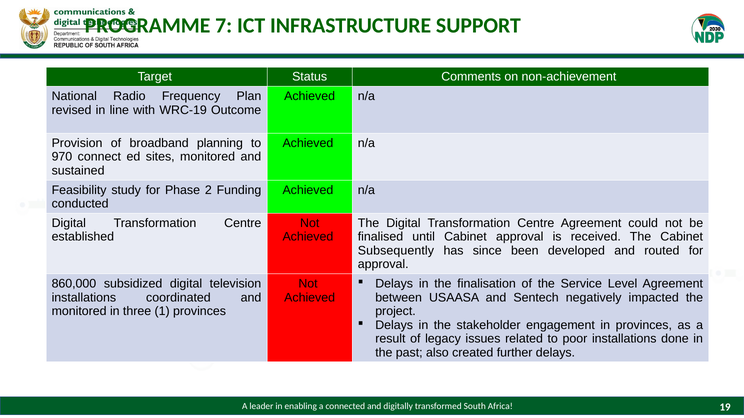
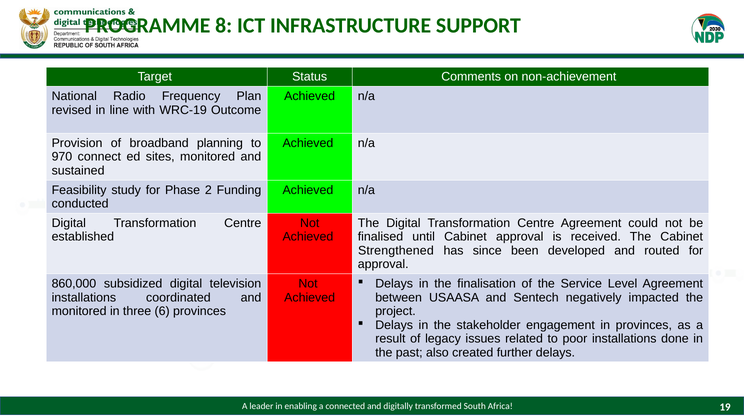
7: 7 -> 8 (224, 26)
Subsequently: Subsequently -> Strengthened (396, 251)
1: 1 -> 6 (162, 312)
